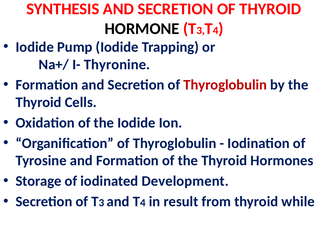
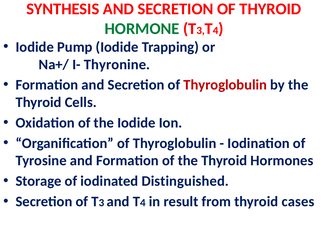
HORMONE colour: black -> green (142, 29)
Development: Development -> Distinguished (185, 181)
while: while -> cases (298, 202)
